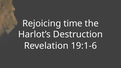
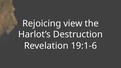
time: time -> view (73, 23)
